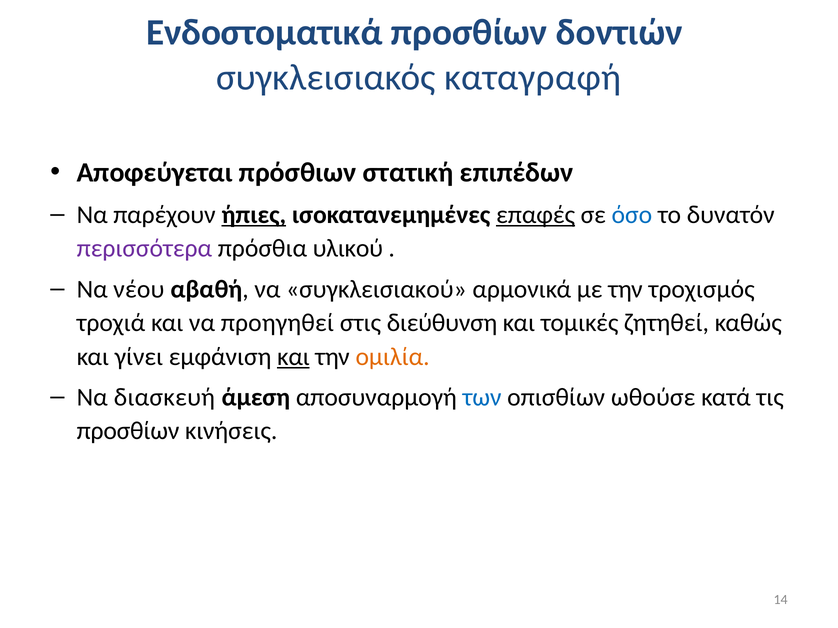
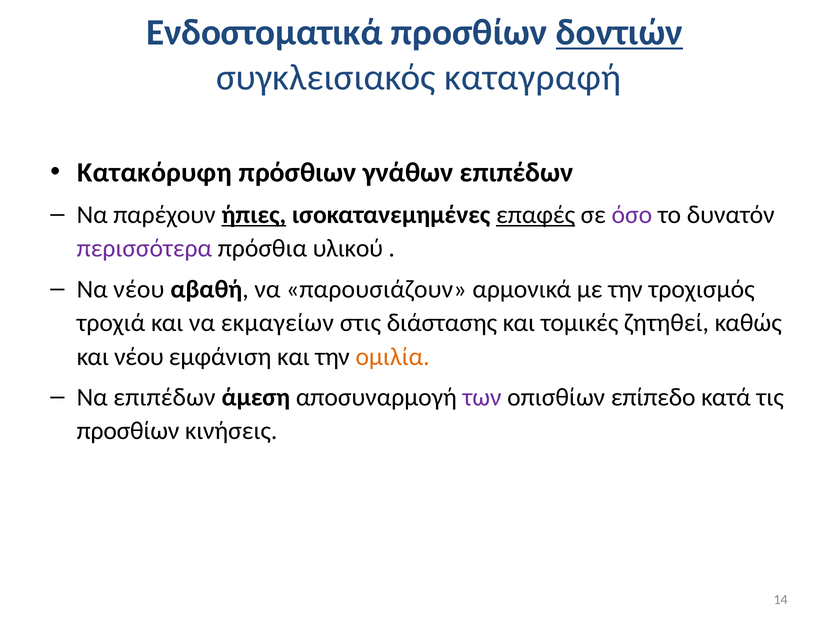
δοντιών underline: none -> present (619, 33)
Αποφεύγεται: Αποφεύγεται -> Κατακόρυφη (154, 173)
στατική: στατική -> γνάθων (408, 173)
όσο colour: blue -> purple (632, 215)
συγκλεισιακού: συγκλεισιακού -> παρουσιάζουν (376, 289)
προηγηθεί: προηγηθεί -> εκμαγείων (277, 323)
διεύθυνση: διεύθυνση -> διάστασης (442, 323)
και γίνει: γίνει -> νέου (139, 357)
και underline: present -> none (293, 357)
Να διασκευή: διασκευή -> επιπέδων (164, 398)
των colour: blue -> purple (482, 398)
ωθούσε: ωθούσε -> επίπεδο (653, 398)
